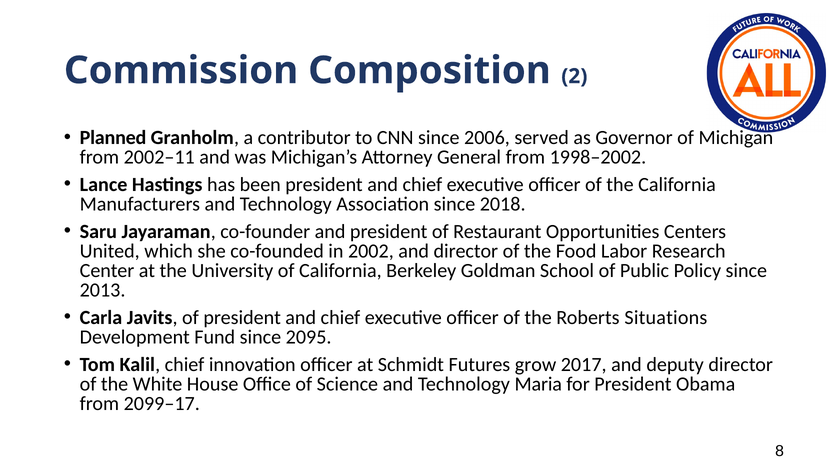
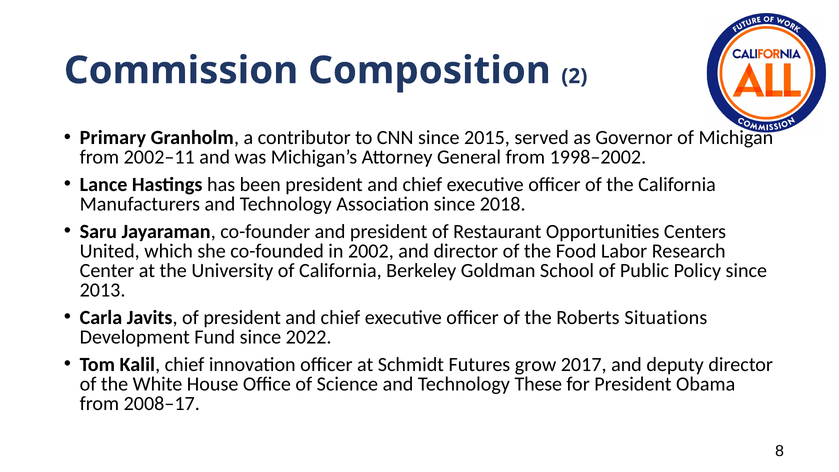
Planned: Planned -> Primary (113, 138)
2006: 2006 -> 2015 (487, 138)
2095: 2095 -> 2022 (309, 337)
Maria: Maria -> These (538, 384)
2099–17: 2099–17 -> 2008–17 (162, 403)
